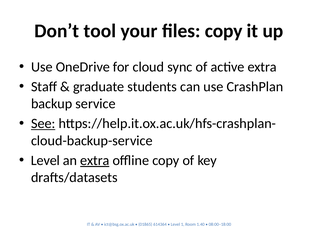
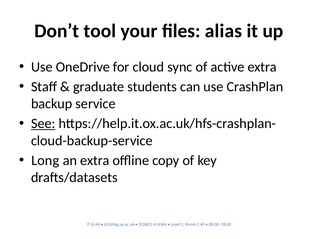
files copy: copy -> alias (223, 31)
Level: Level -> Long (45, 160)
extra underline: present -> none (95, 160)
